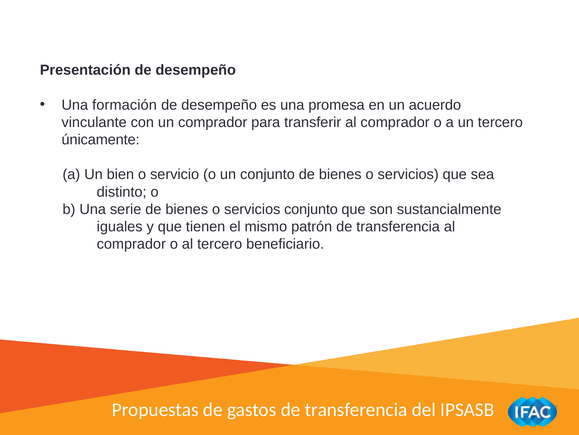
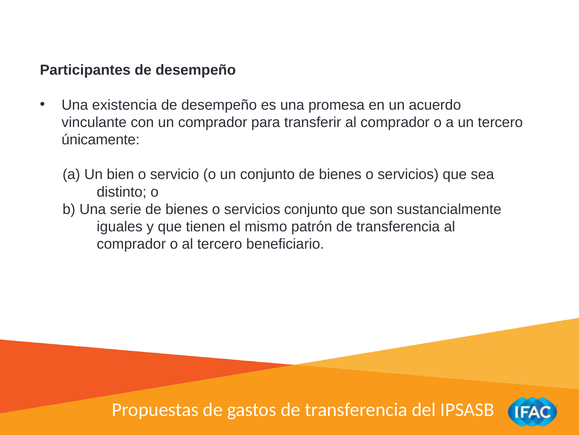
Presentación: Presentación -> Participantes (85, 70)
formación: formación -> existencia (125, 105)
